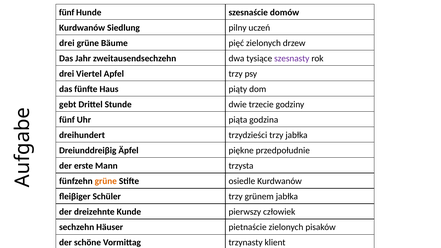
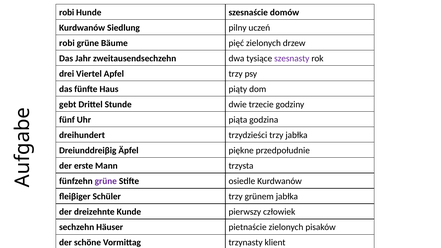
fünf: fünf -> robi (67, 12)
drei: drei -> robi (67, 43)
grüne colour: orange -> purple (106, 181)
